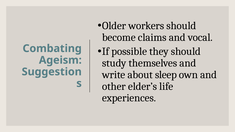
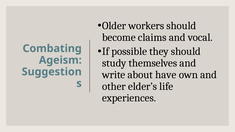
sleep: sleep -> have (166, 75)
